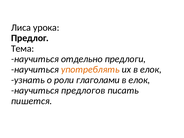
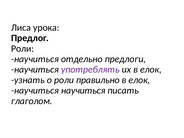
Тема: Тема -> Роли (22, 49)
употреблять colour: orange -> purple (90, 70)
глаголами: глаголами -> правильно (98, 80)
научиться предлогов: предлогов -> научиться (83, 90)
пишется: пишется -> глаголом (32, 101)
